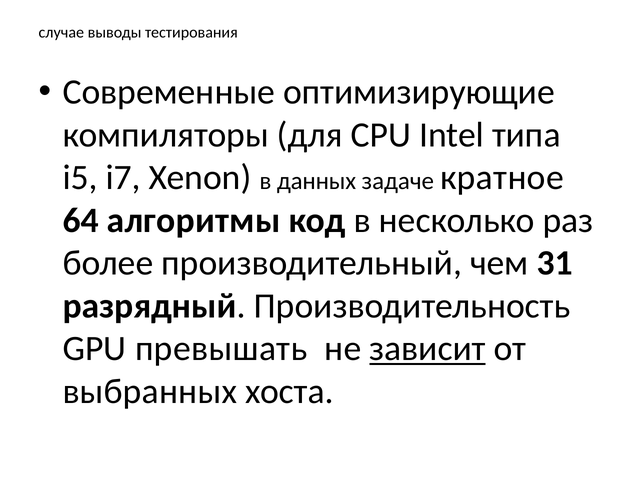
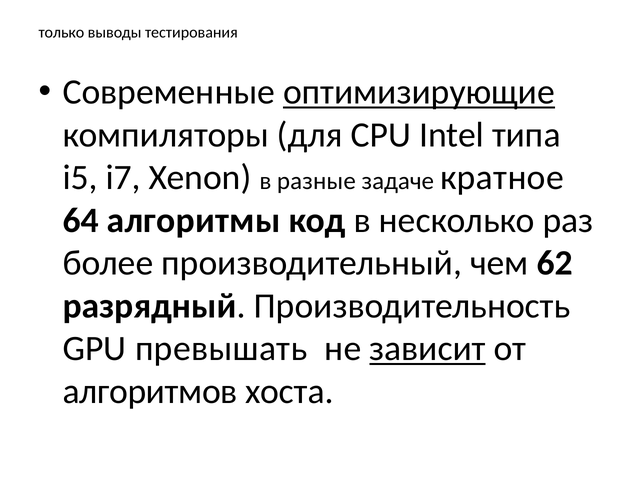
случае: случае -> только (61, 33)
оптимизирующие underline: none -> present (419, 92)
данных: данных -> разные (316, 181)
31: 31 -> 62 (555, 263)
выбранных: выбранных -> алгоритмов (150, 392)
